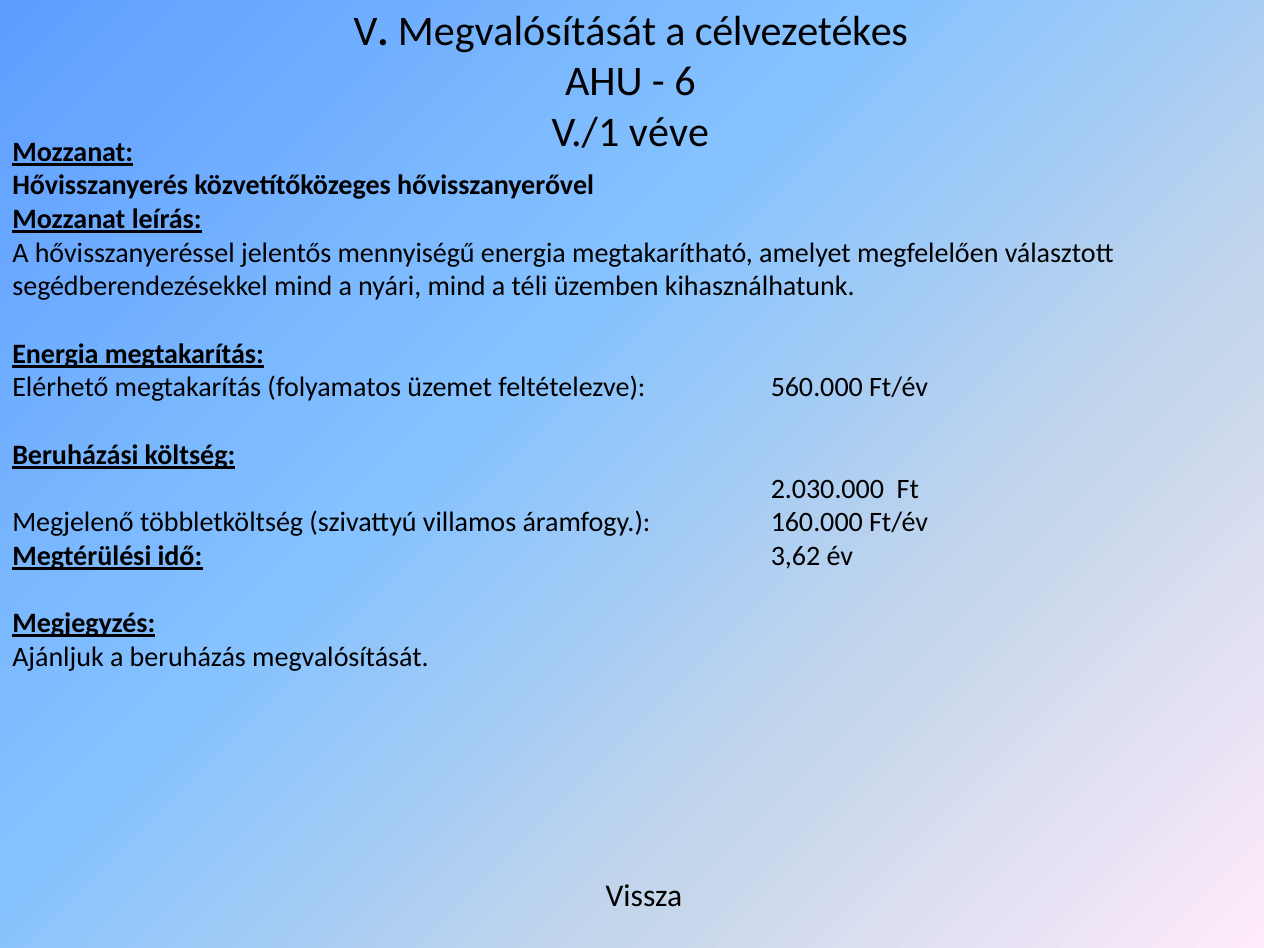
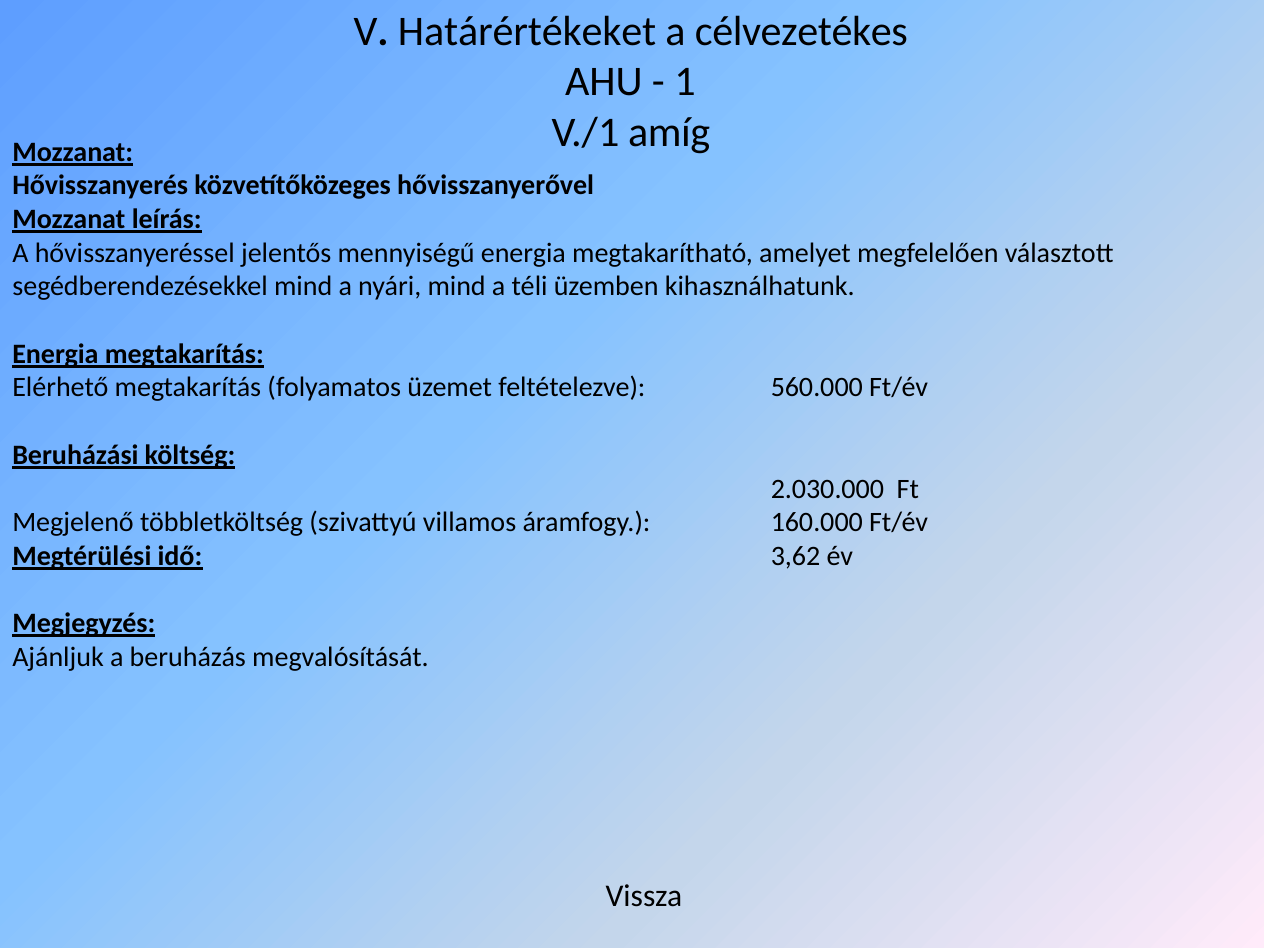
V Megvalósítását: Megvalósítását -> Határértékeket (527, 31)
6: 6 -> 1 (685, 82)
véve: véve -> amíg (669, 132)
